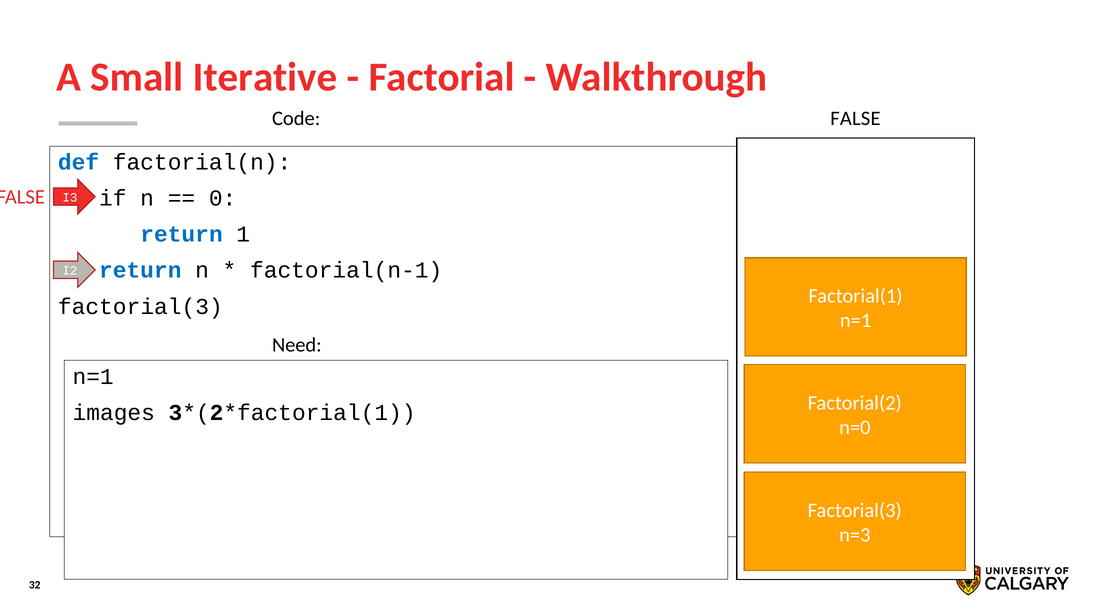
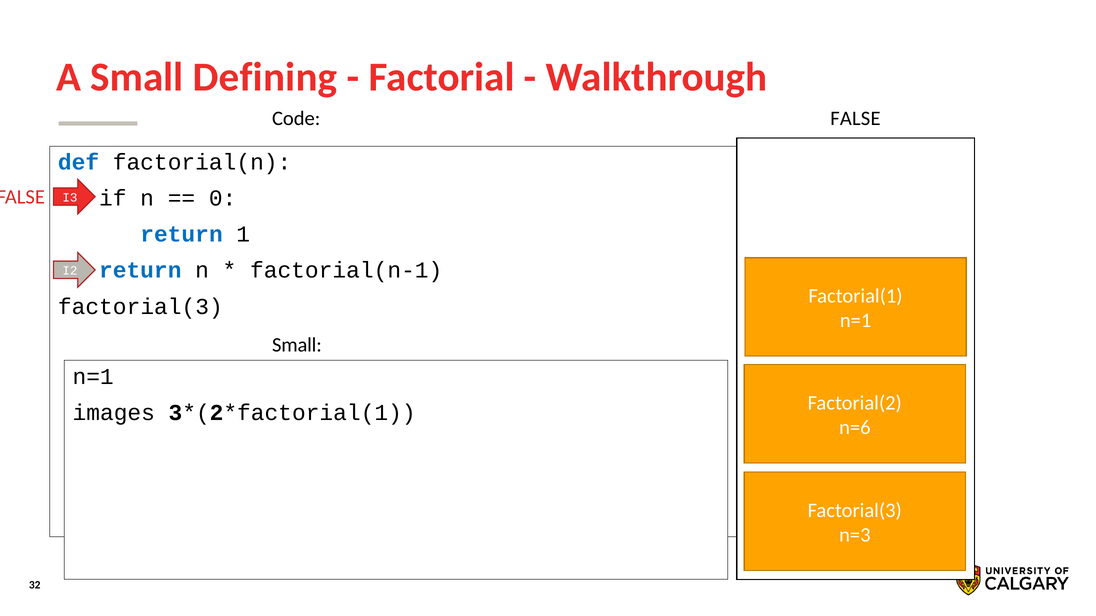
Iterative: Iterative -> Defining (265, 77)
Need: Need -> Small (297, 345)
n=0: n=0 -> n=6 (855, 428)
